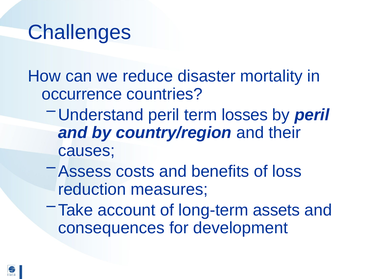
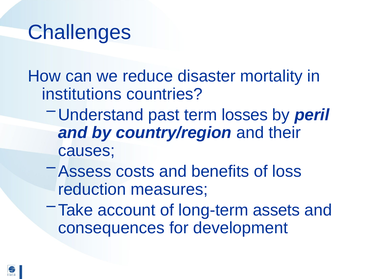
occurrence: occurrence -> institutions (82, 94)
Understand peril: peril -> past (164, 115)
